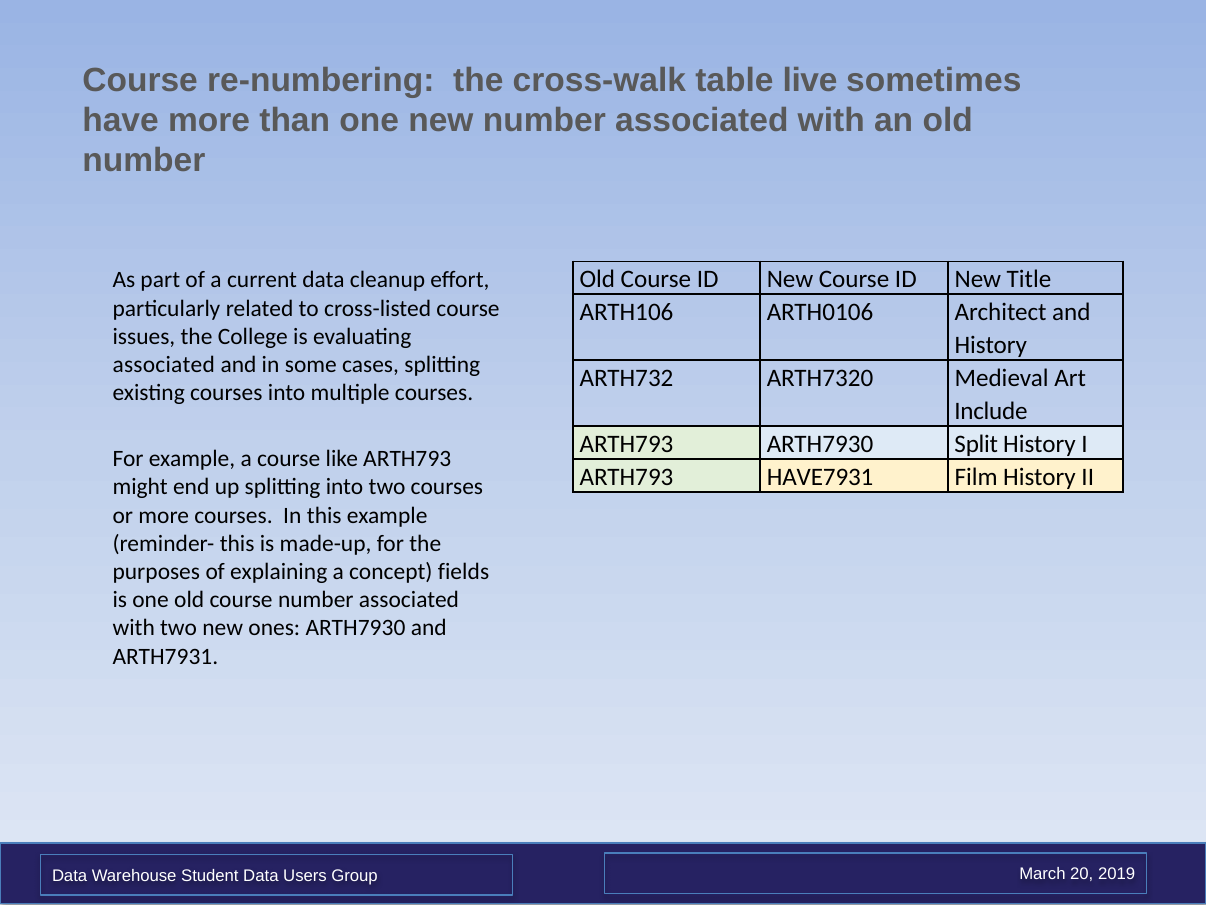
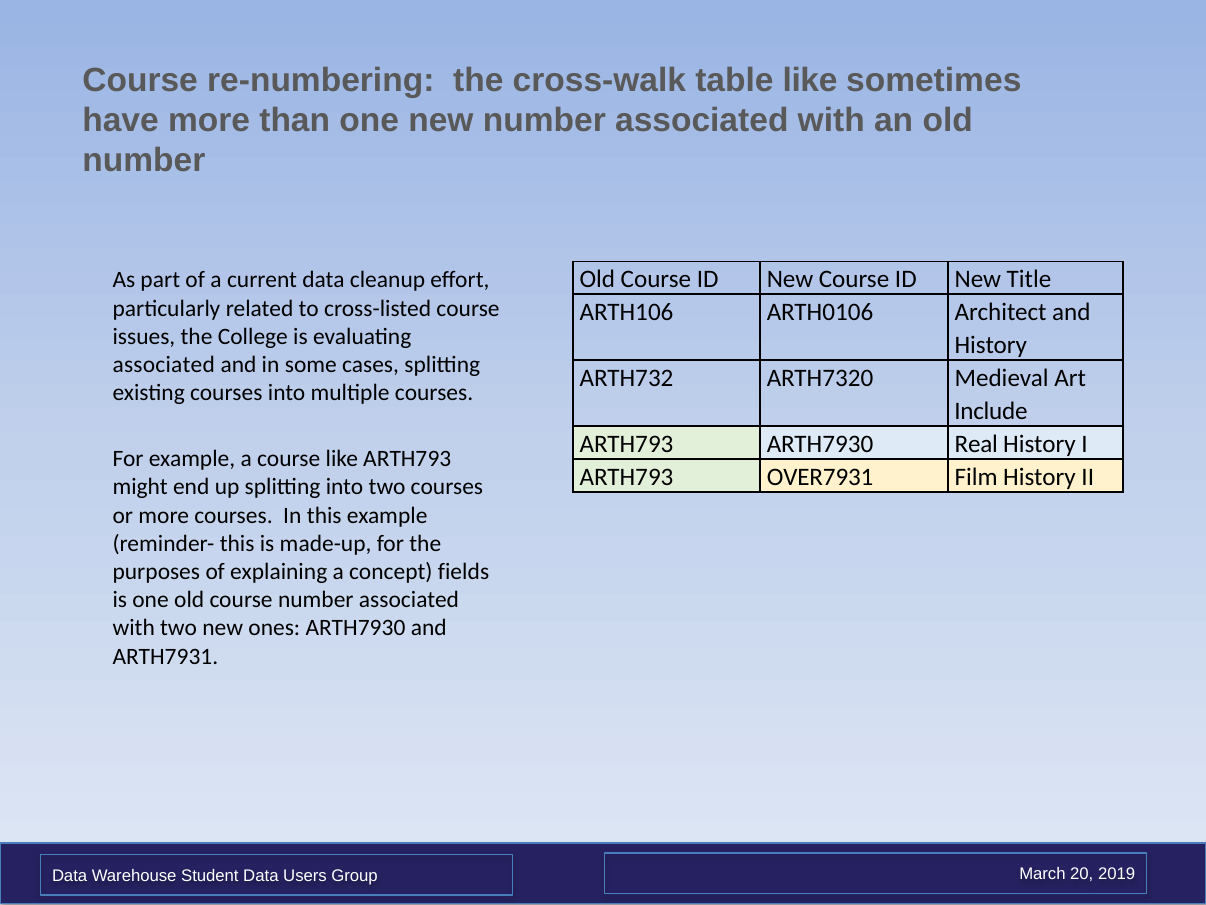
table live: live -> like (810, 80)
Split: Split -> Real (976, 444)
HAVE7931: HAVE7931 -> OVER7931 (820, 476)
